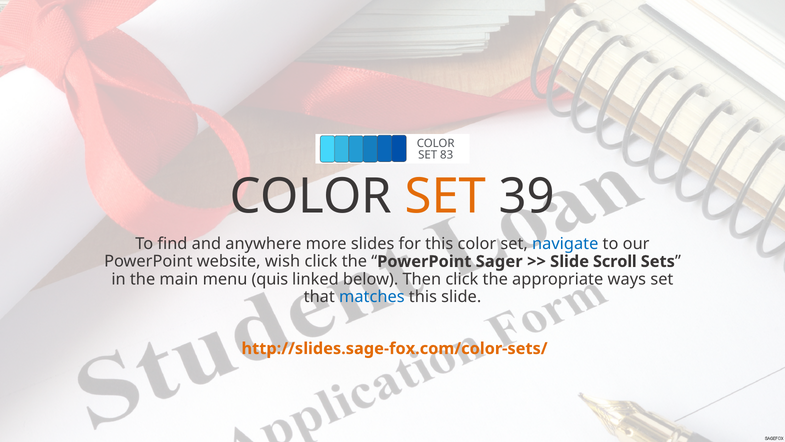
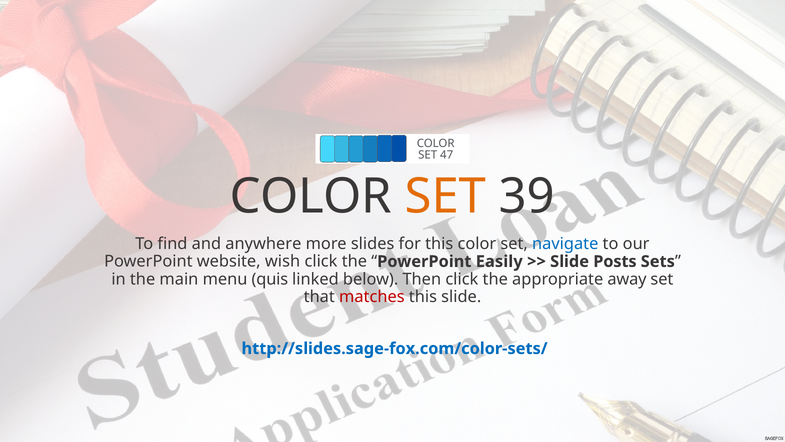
83: 83 -> 47 (447, 155)
Sager: Sager -> Easily (499, 261)
Scroll: Scroll -> Posts (615, 261)
ways: ways -> away (627, 279)
matches colour: blue -> red (372, 297)
http://slides.sage-fox.com/color-sets/ colour: orange -> blue (395, 348)
